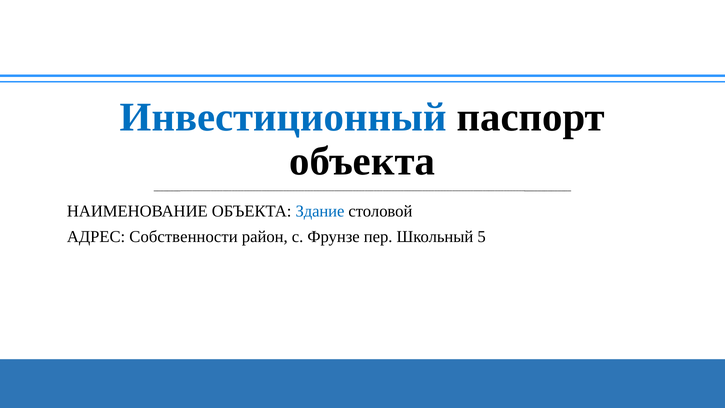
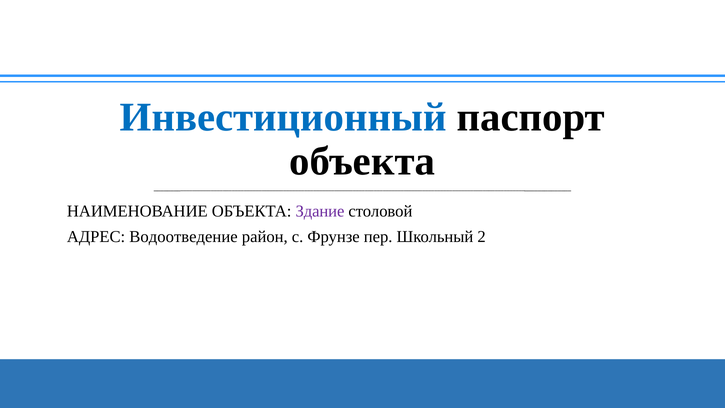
Здание colour: blue -> purple (320, 211)
Собственности: Собственности -> Водоотведение (184, 236)
5: 5 -> 2 (482, 236)
